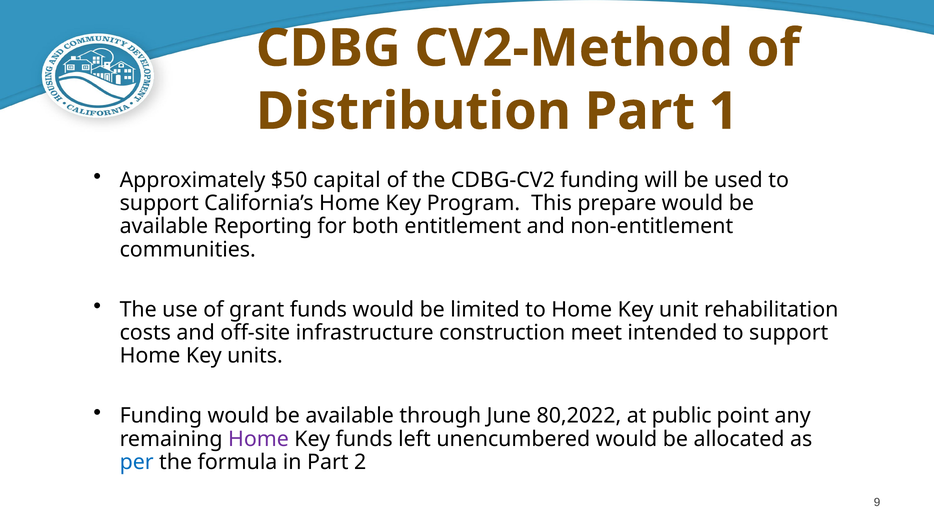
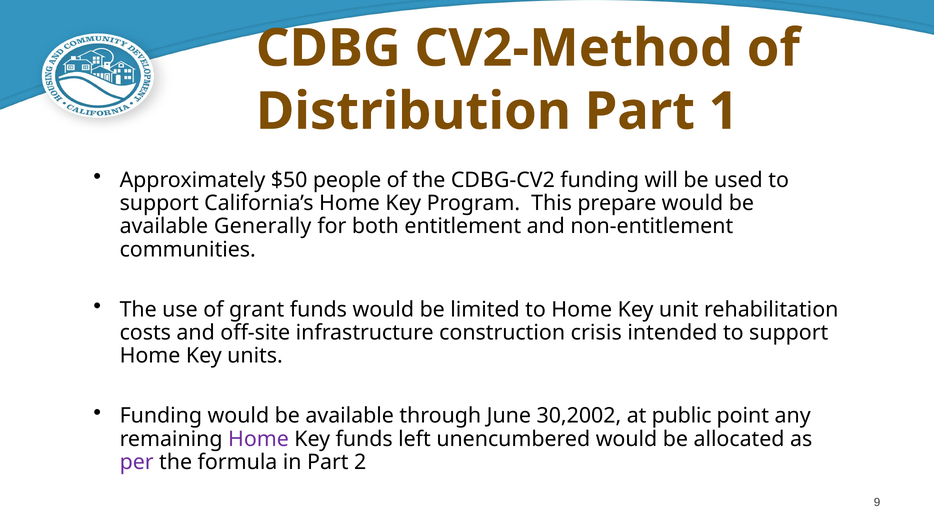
capital: capital -> people (347, 180)
Reporting: Reporting -> Generally (263, 226)
meet: meet -> crisis (596, 332)
80,2022: 80,2022 -> 30,2002 (579, 415)
per colour: blue -> purple (137, 462)
